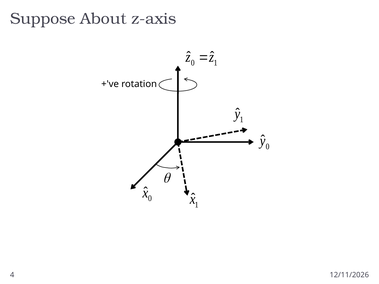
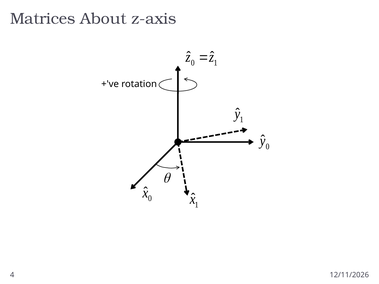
Suppose: Suppose -> Matrices (43, 19)
